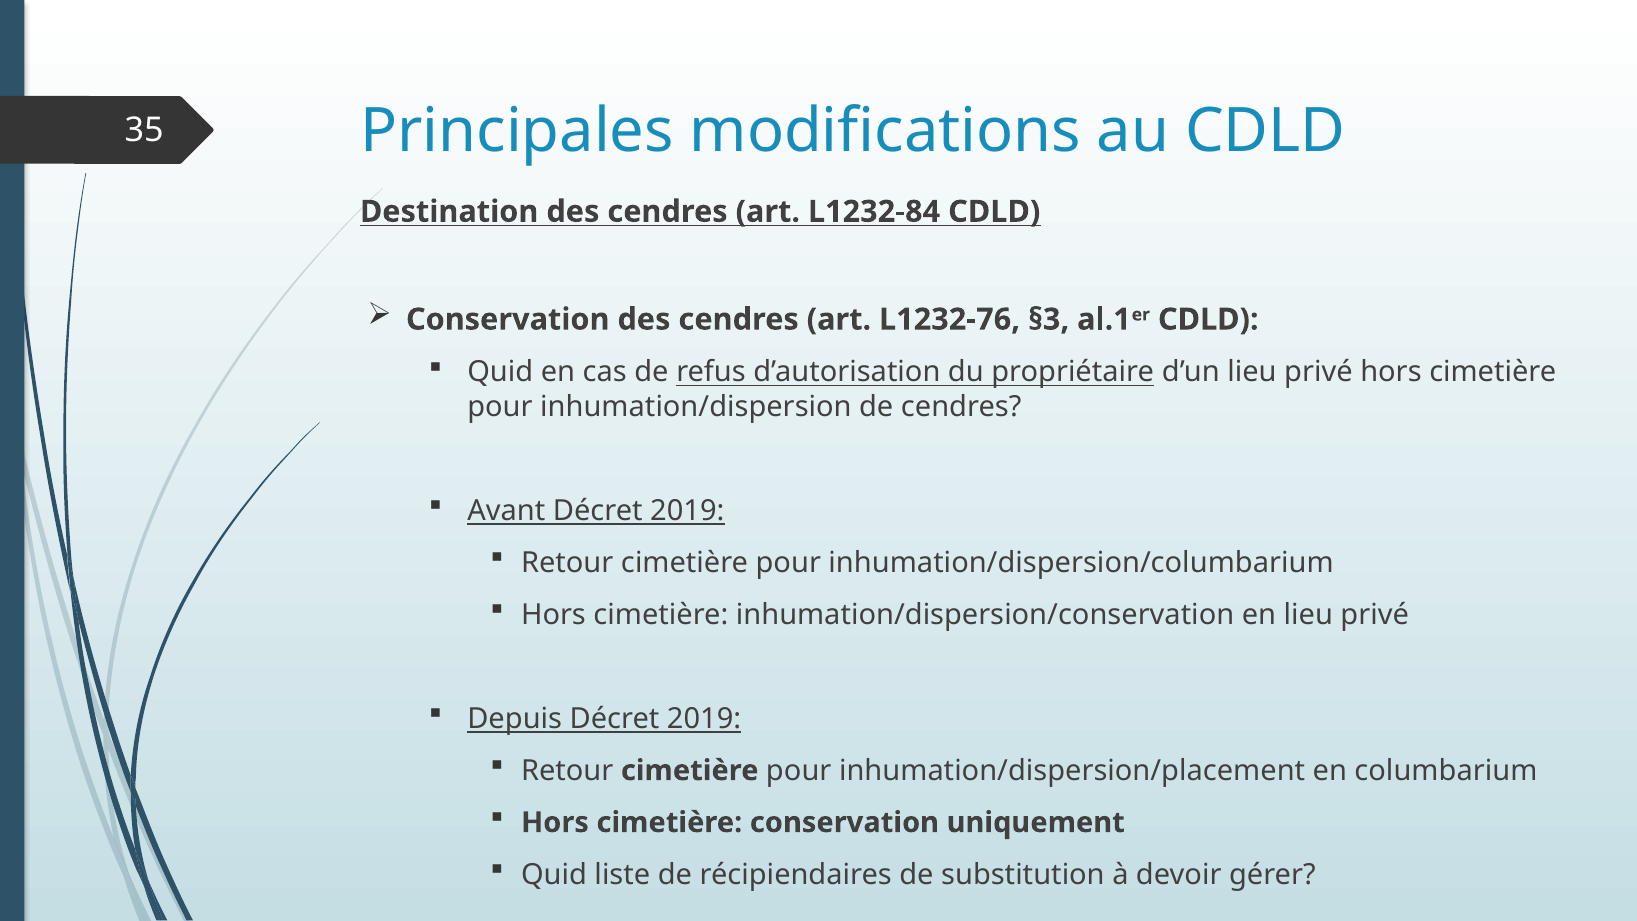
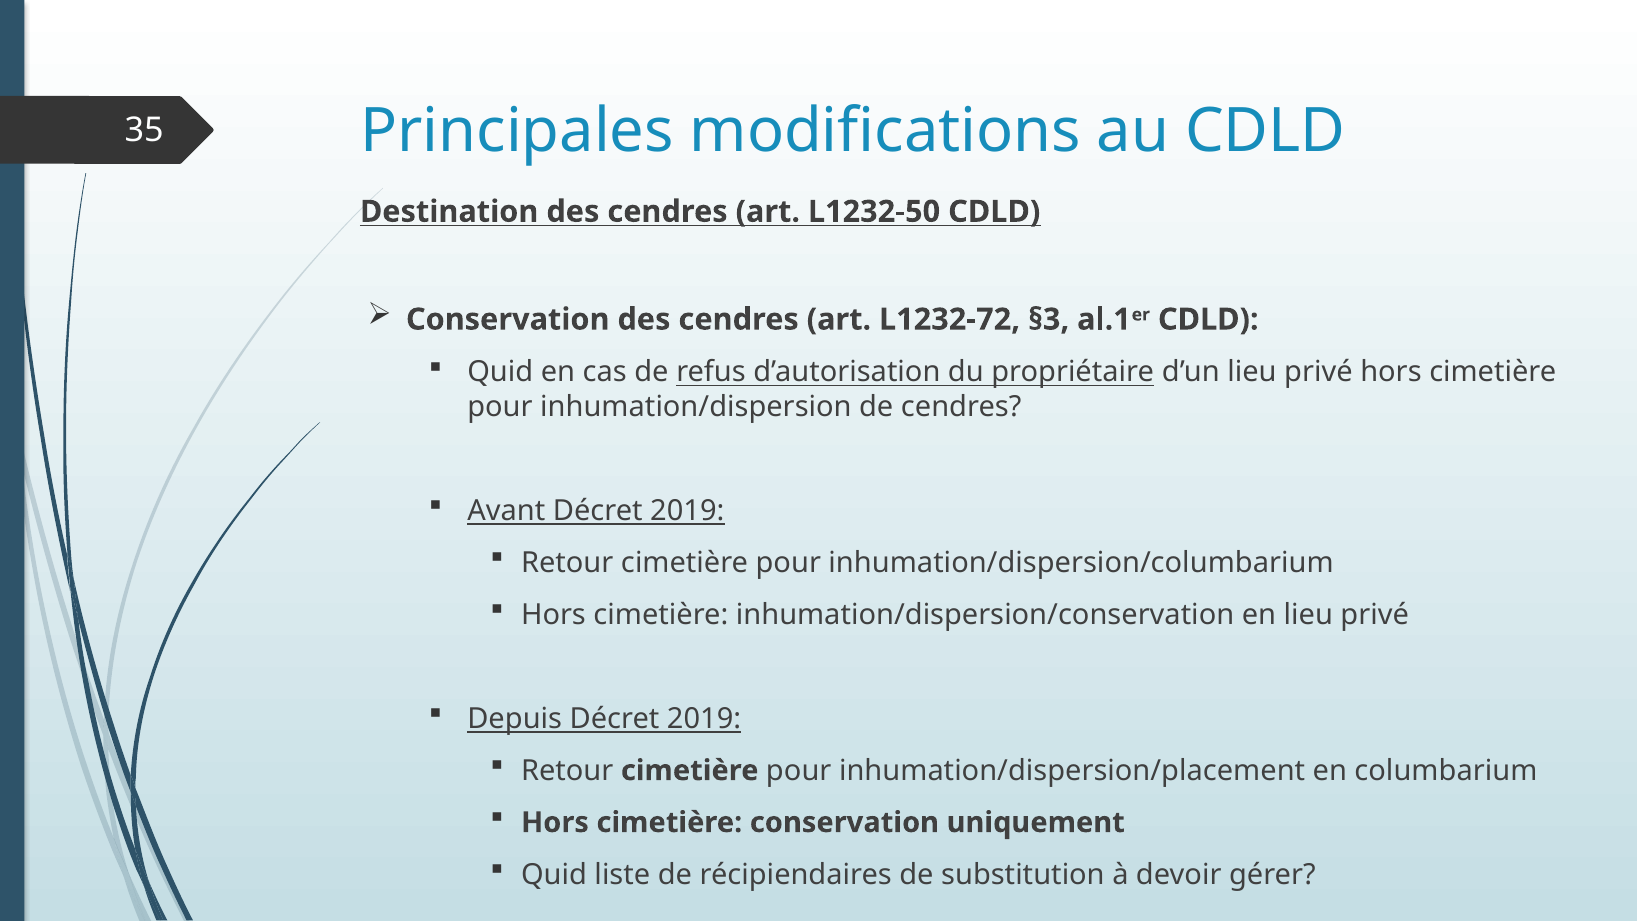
L1232-84: L1232-84 -> L1232-50 (874, 212)
L1232-76: L1232-76 -> L1232-72 (950, 319)
